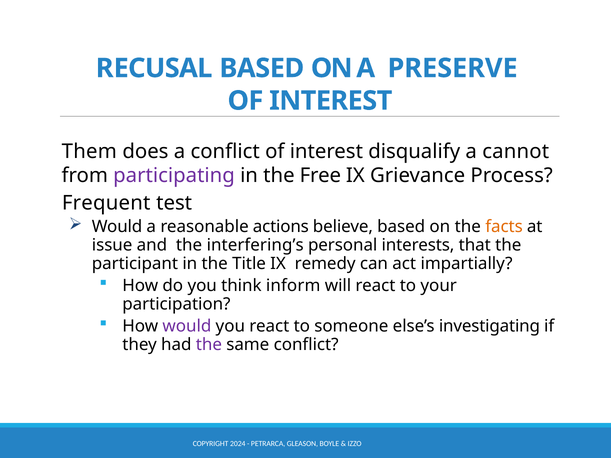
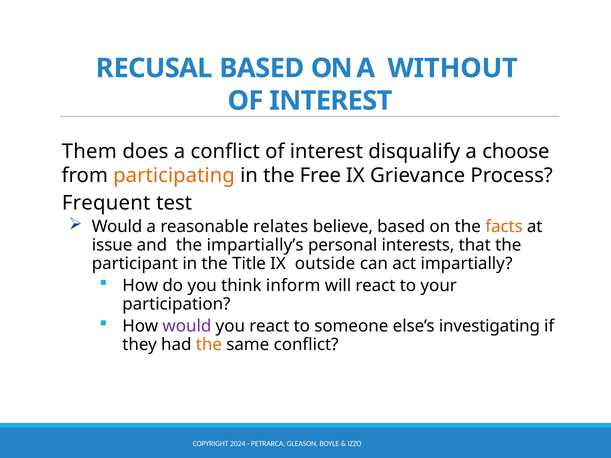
PRESERVE: PRESERVE -> WITHOUT (453, 68)
cannot: cannot -> choose (516, 151)
participating colour: purple -> orange (174, 176)
actions: actions -> relates (281, 227)
interfering’s: interfering’s -> impartially’s (255, 245)
remedy: remedy -> outside (325, 264)
the colour: purple -> orange (209, 345)
